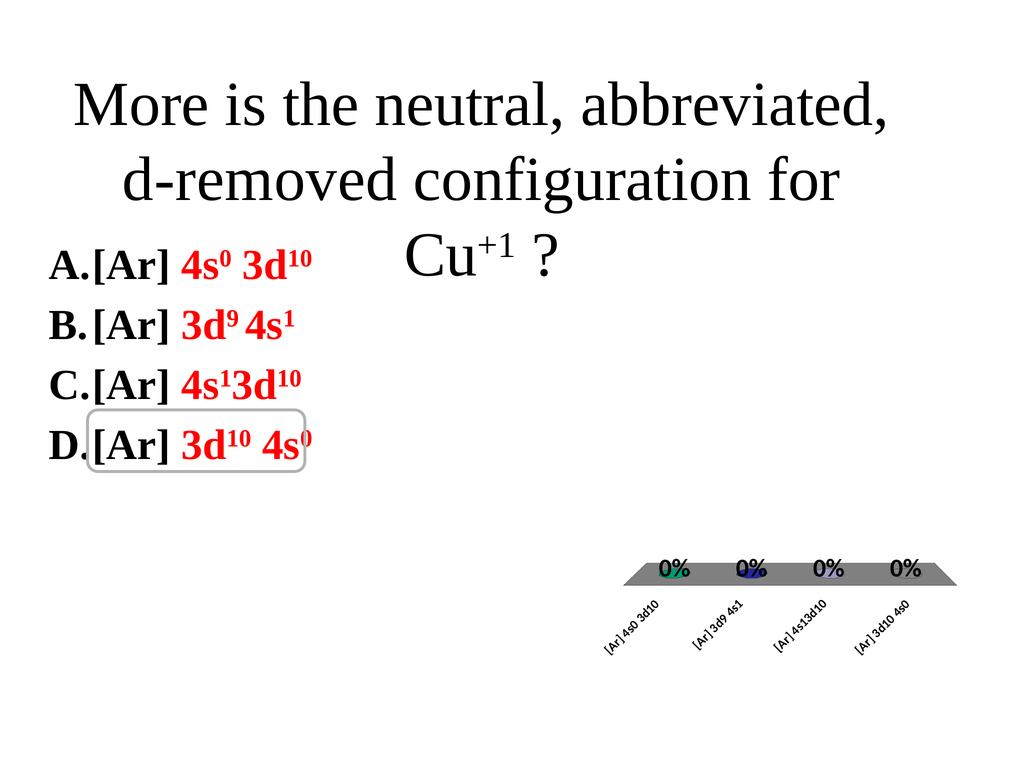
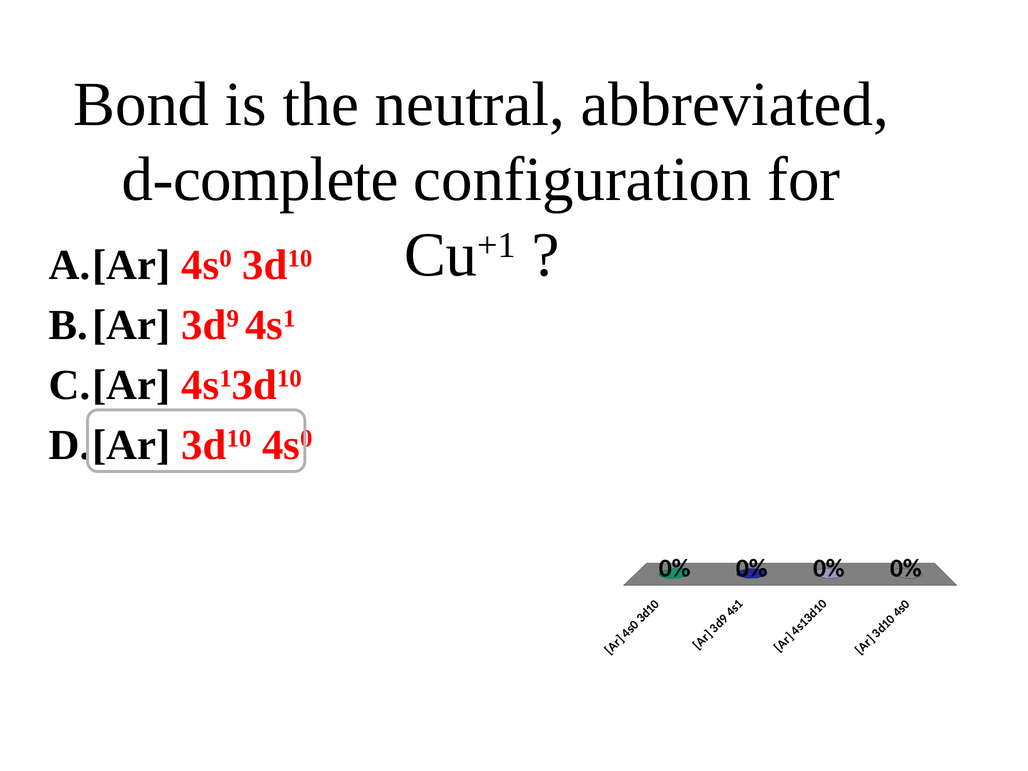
More: More -> Bond (141, 104)
d-removed: d-removed -> d-complete (260, 180)
